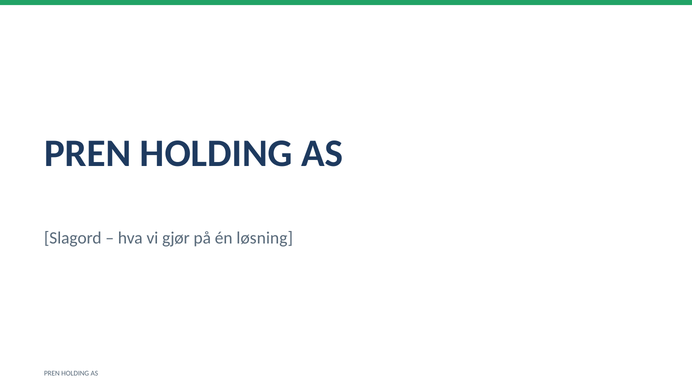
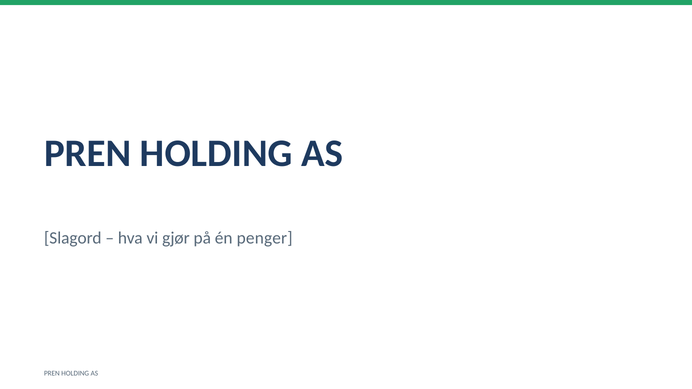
løsning: løsning -> penger (265, 238)
